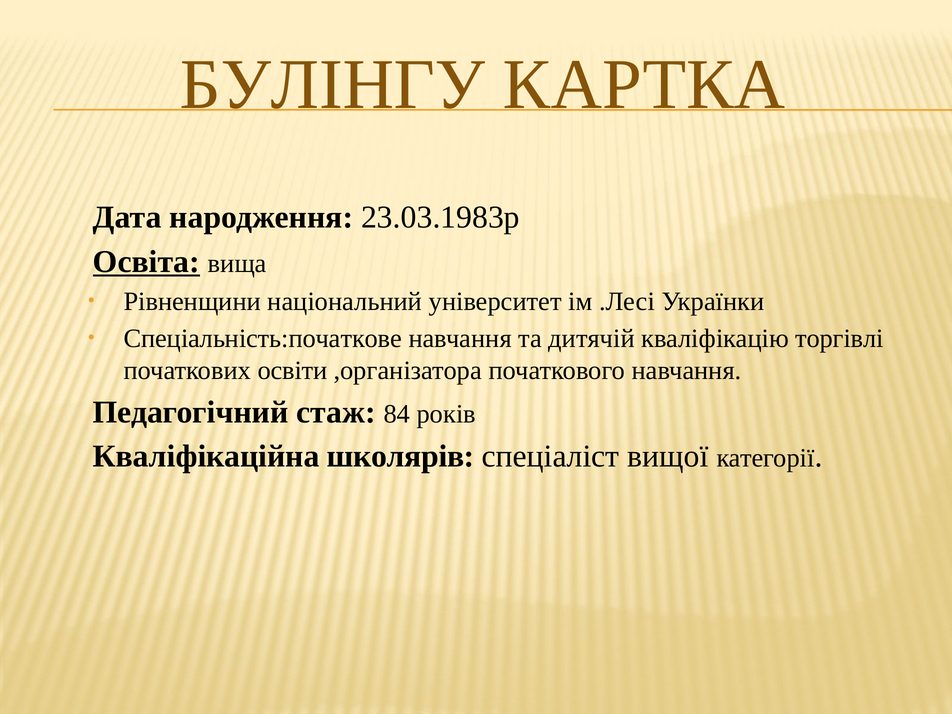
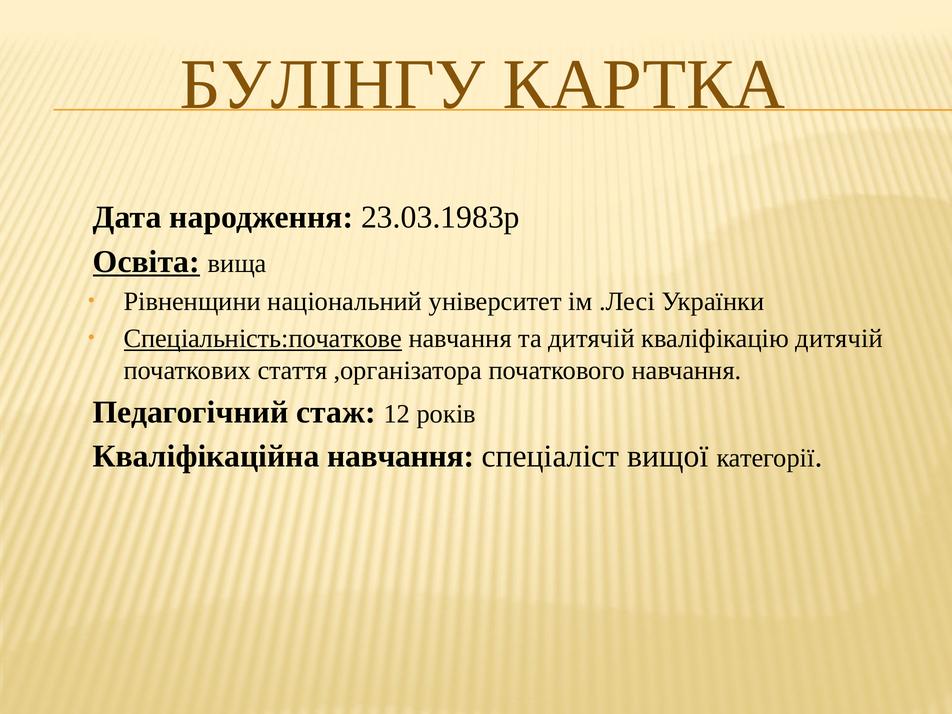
Спеціальність:початкове underline: none -> present (263, 339)
кваліфікацію торгівлі: торгівлі -> дитячій (839, 339)
освіти: освіти -> стаття (292, 370)
84: 84 -> 12 (397, 414)
Кваліфікаційна школярів: школярів -> навчання (401, 456)
